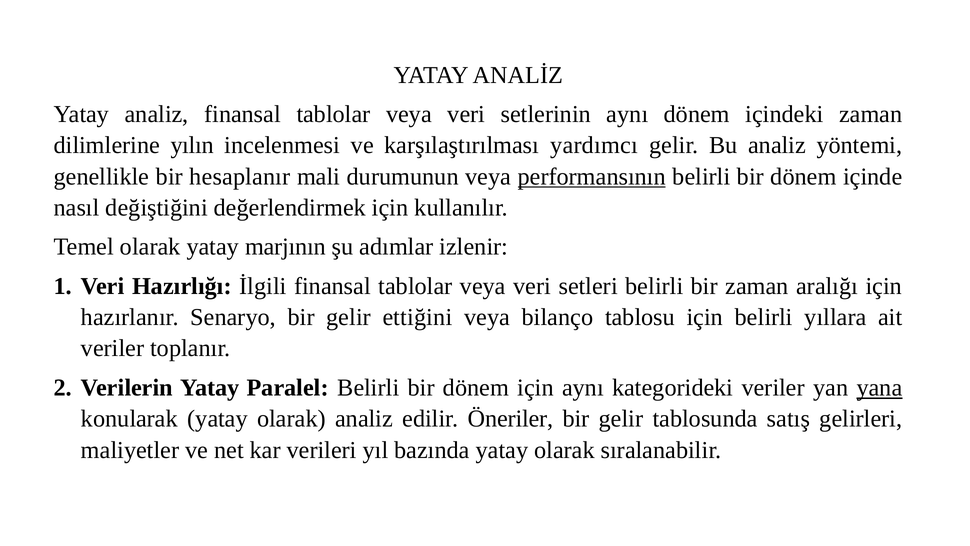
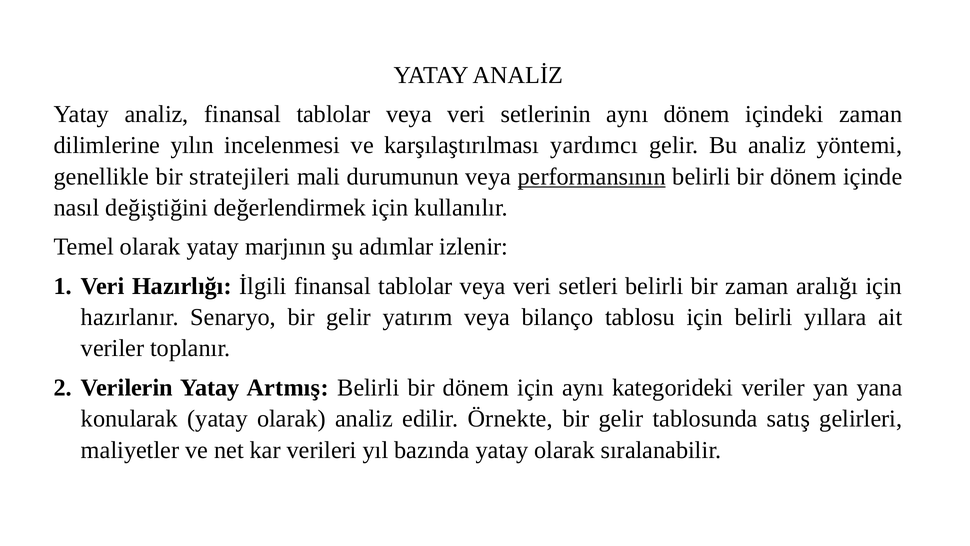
hesaplanır: hesaplanır -> stratejileri (240, 176)
ettiğini: ettiğini -> yatırım (418, 317)
Paralel: Paralel -> Artmış (288, 387)
yana underline: present -> none (879, 387)
Öneriler: Öneriler -> Örnekte (510, 419)
